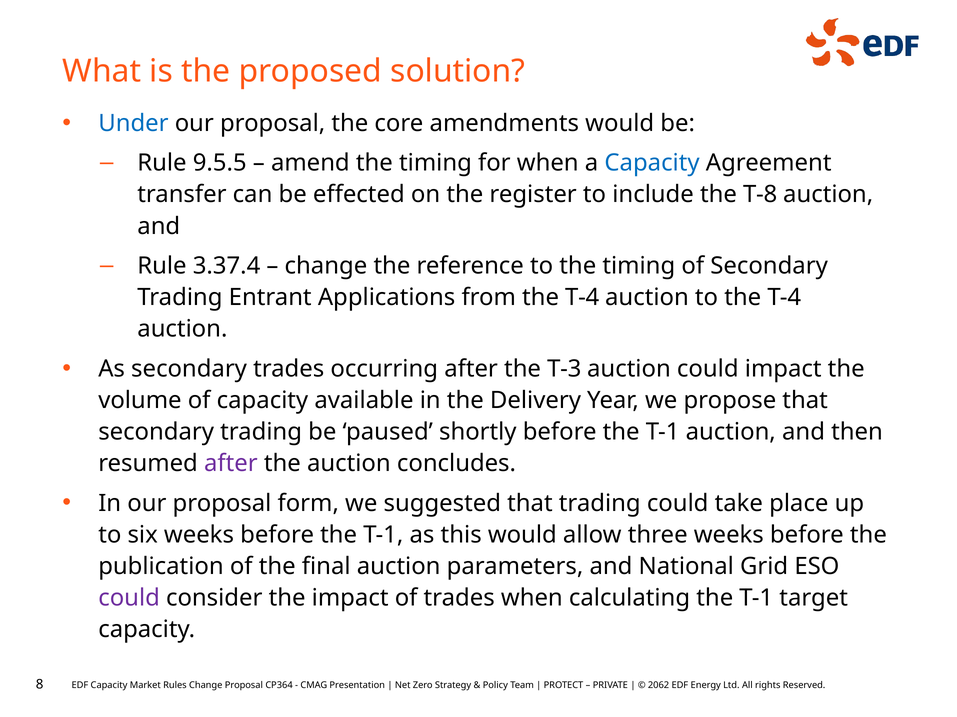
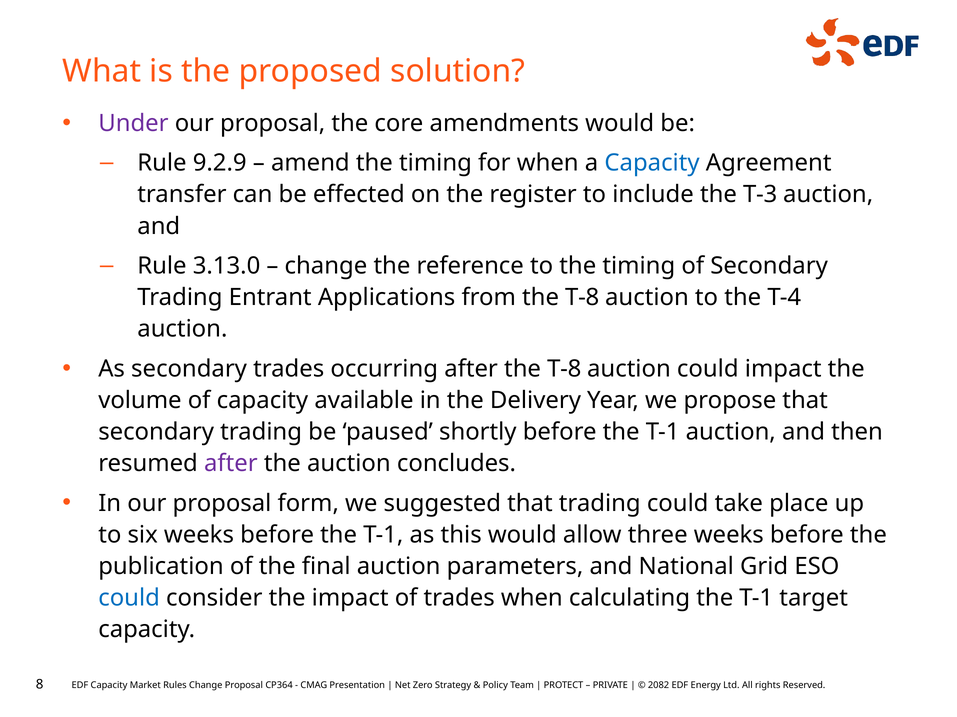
Under colour: blue -> purple (133, 123)
9.5.5: 9.5.5 -> 9.2.9 (220, 163)
T-8: T-8 -> T-3 (760, 195)
3.37.4: 3.37.4 -> 3.13.0 (227, 266)
from the T-4: T-4 -> T-8 (582, 298)
after the T-3: T-3 -> T-8 (564, 369)
could colour: purple -> blue (129, 598)
2062: 2062 -> 2082 (659, 686)
